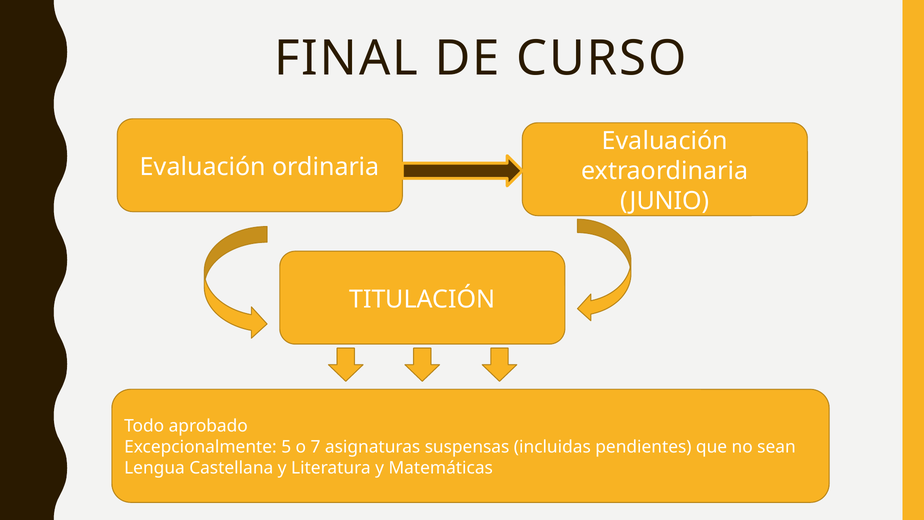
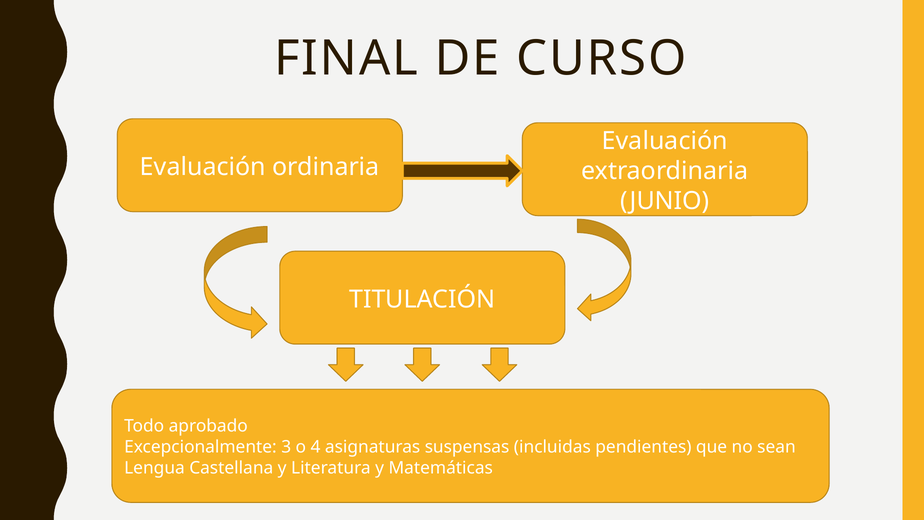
5: 5 -> 3 (286, 447)
7: 7 -> 4 (315, 447)
